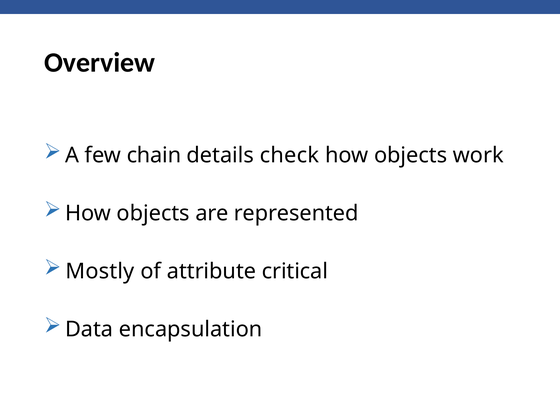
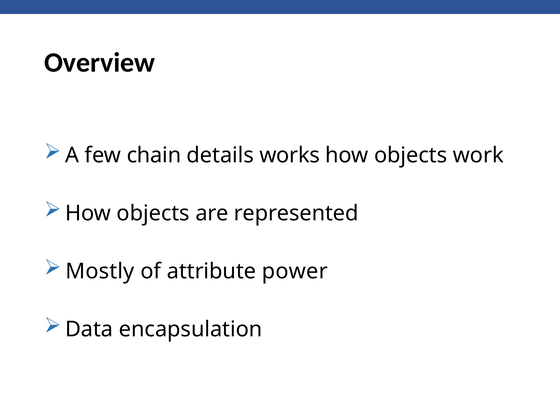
check: check -> works (290, 155)
critical: critical -> power (295, 271)
